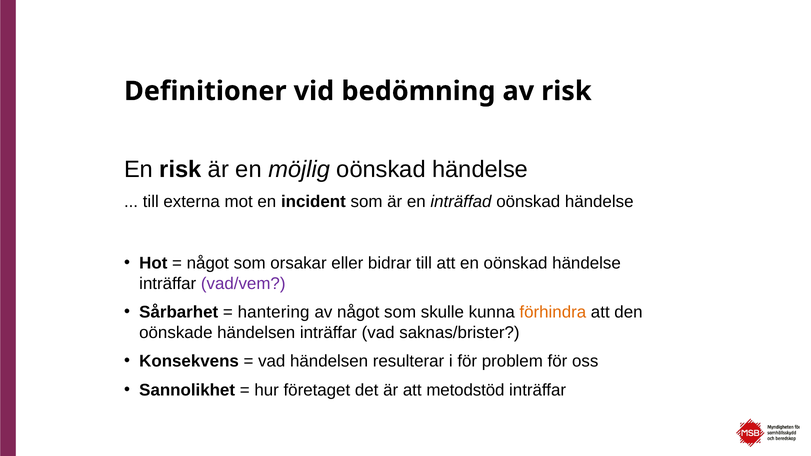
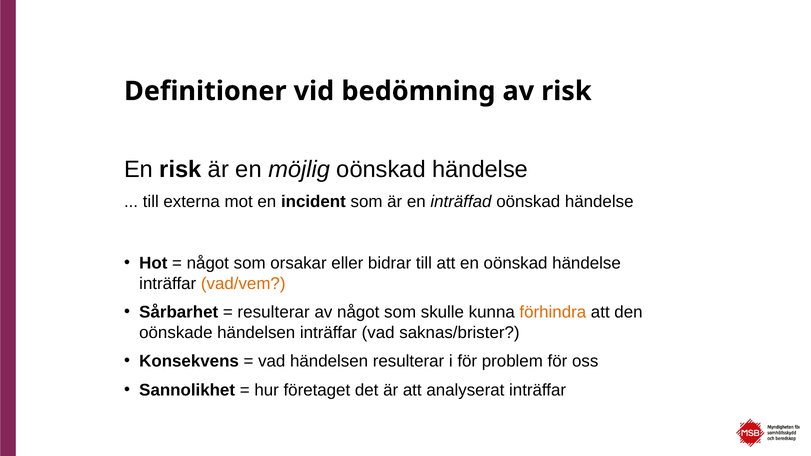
vad/vem colour: purple -> orange (243, 284)
hantering: hantering -> resulterar (274, 312)
metodstöd: metodstöd -> analyserat (465, 390)
